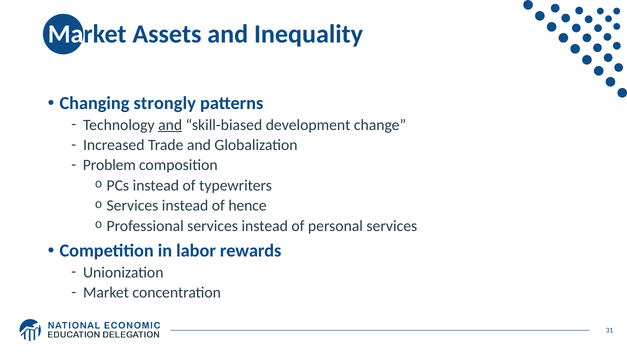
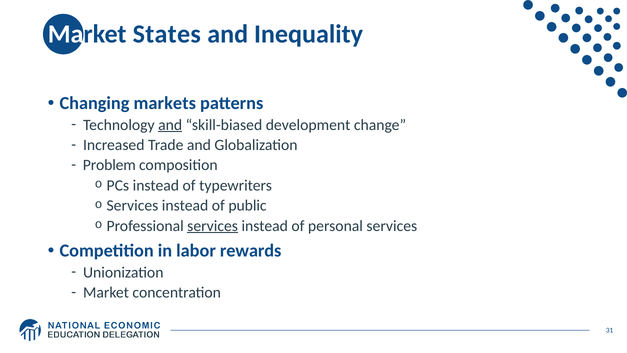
Assets: Assets -> States (167, 34)
strongly: strongly -> markets (165, 103)
hence: hence -> public (248, 205)
services underline: none -> present (213, 226)
